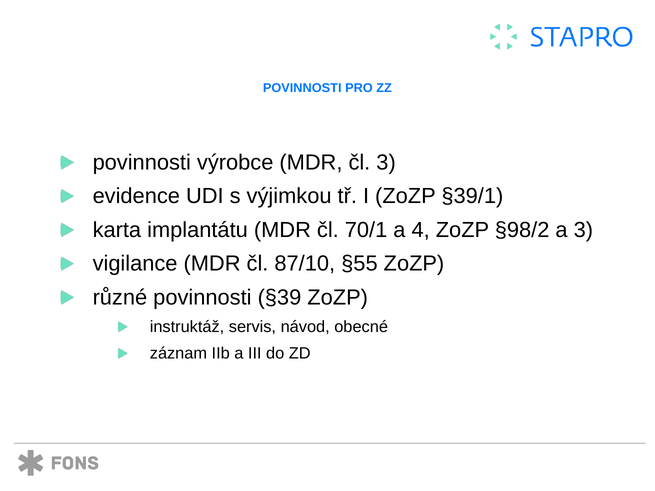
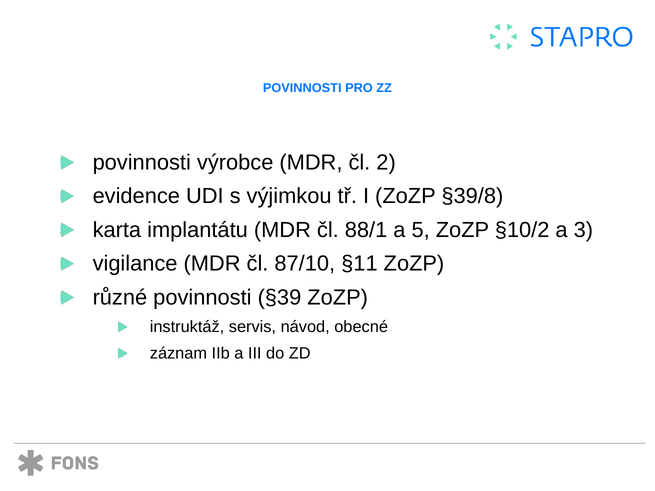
čl 3: 3 -> 2 (386, 163)
§39/1: §39/1 -> §39/8 (472, 196)
70/1: 70/1 -> 88/1 (366, 230)
4: 4 -> 5 (421, 230)
§98/2: §98/2 -> §10/2 (522, 230)
§55: §55 -> §11 (359, 264)
